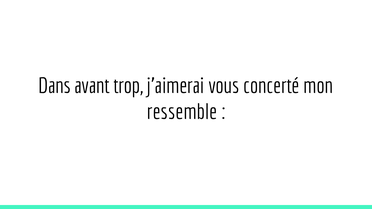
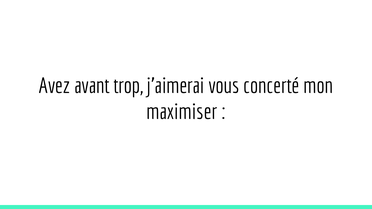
Dans: Dans -> Avez (54, 86)
ressemble: ressemble -> maximiser (182, 112)
